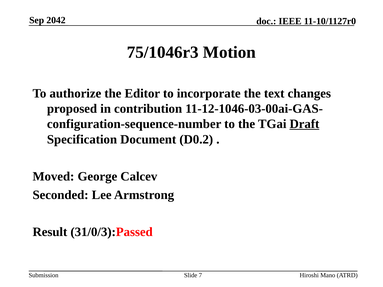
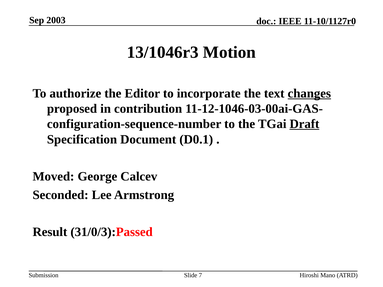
2042: 2042 -> 2003 (56, 20)
75/1046r3: 75/1046r3 -> 13/1046r3 (163, 52)
changes underline: none -> present (309, 93)
D0.2: D0.2 -> D0.1 (196, 139)
